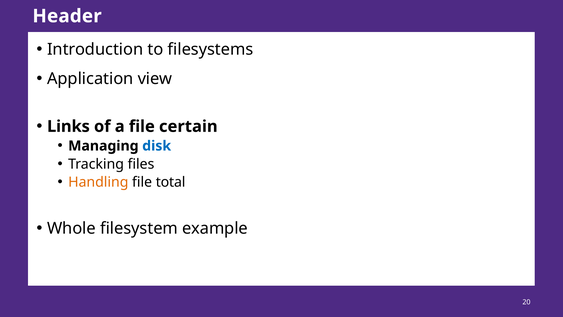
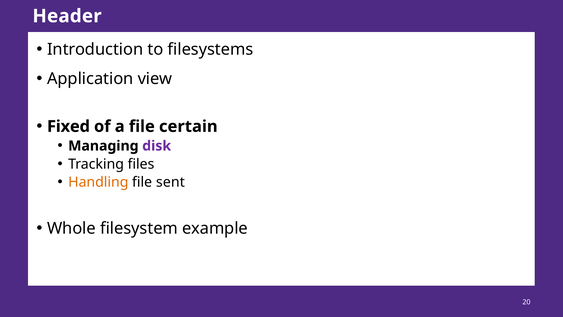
Links: Links -> Fixed (68, 126)
disk colour: blue -> purple (157, 146)
total: total -> sent (170, 182)
